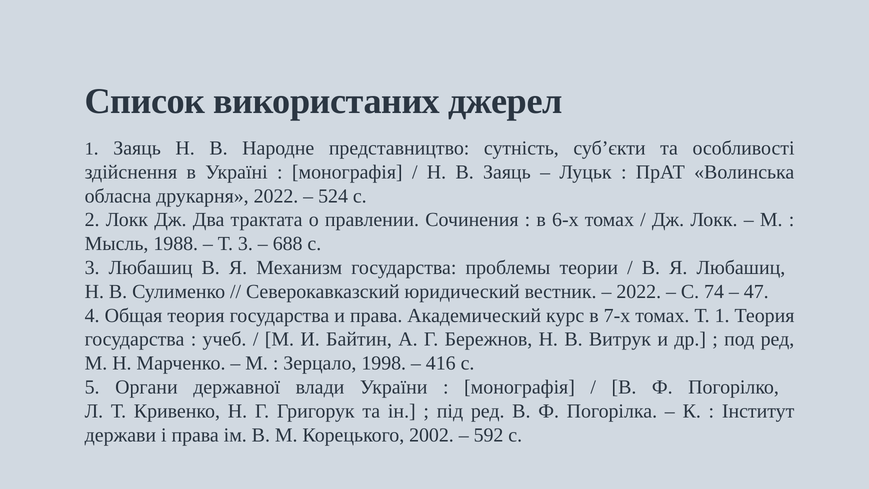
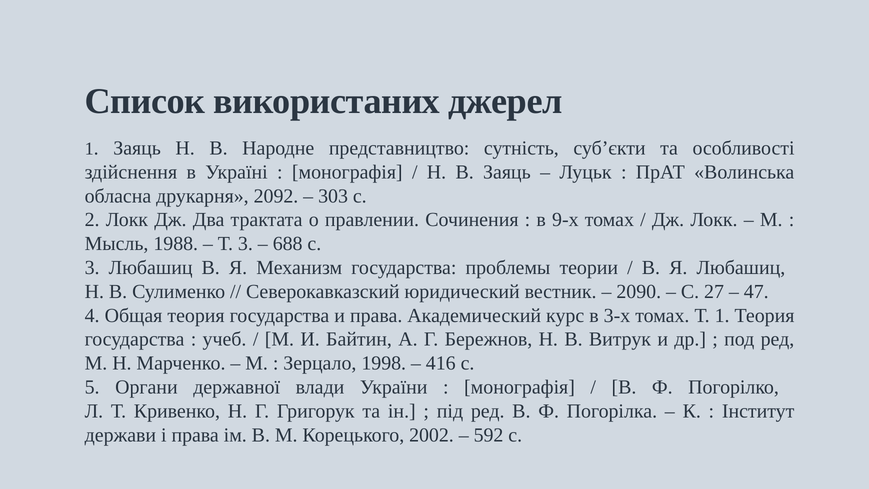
друкарня 2022: 2022 -> 2092 (276, 196)
524: 524 -> 303 (333, 196)
6-х: 6-х -> 9-х (565, 220)
2022: 2022 -> 2090 (639, 291)
74: 74 -> 27 (714, 291)
7-х: 7-х -> 3-х (617, 315)
